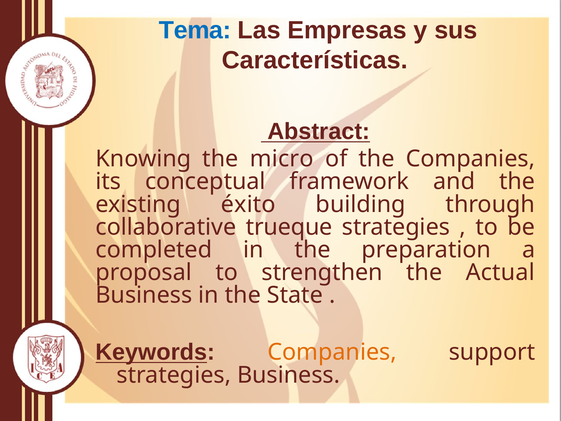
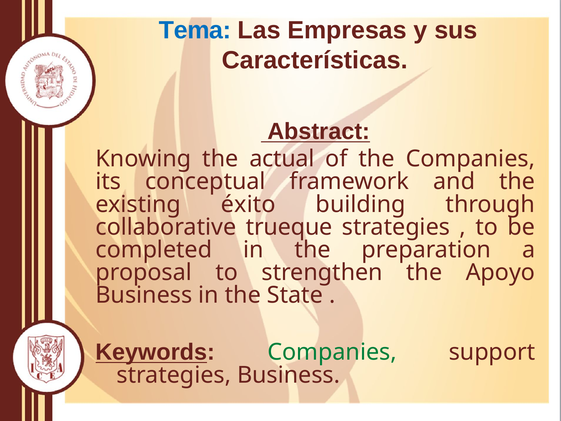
micro: micro -> actual (282, 159)
Actual: Actual -> Apoyo (500, 272)
Companies colour: orange -> green (332, 352)
